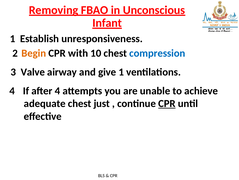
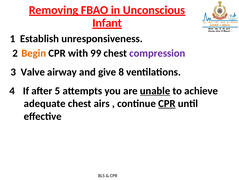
10: 10 -> 99 (96, 53)
compression colour: blue -> purple (157, 53)
give 1: 1 -> 8 (121, 72)
after 4: 4 -> 5 (57, 90)
unable underline: none -> present (155, 90)
just: just -> airs (102, 103)
